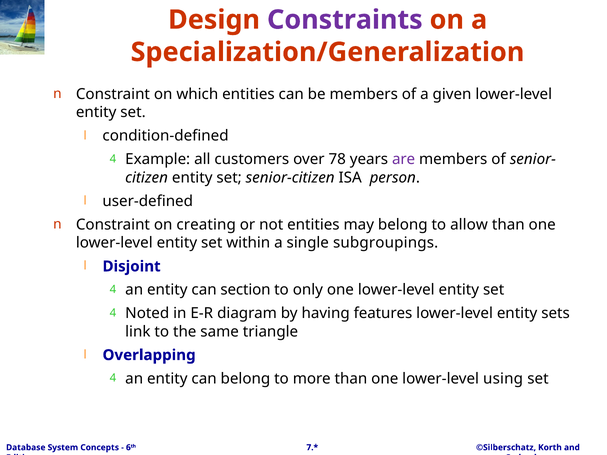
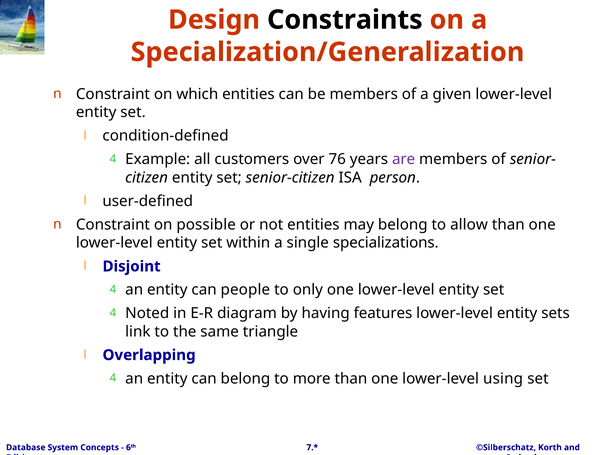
Constraints colour: purple -> black (345, 20)
78: 78 -> 76 (337, 160)
creating: creating -> possible (206, 225)
subgroupings: subgroupings -> specializations (386, 243)
section: section -> people (245, 290)
